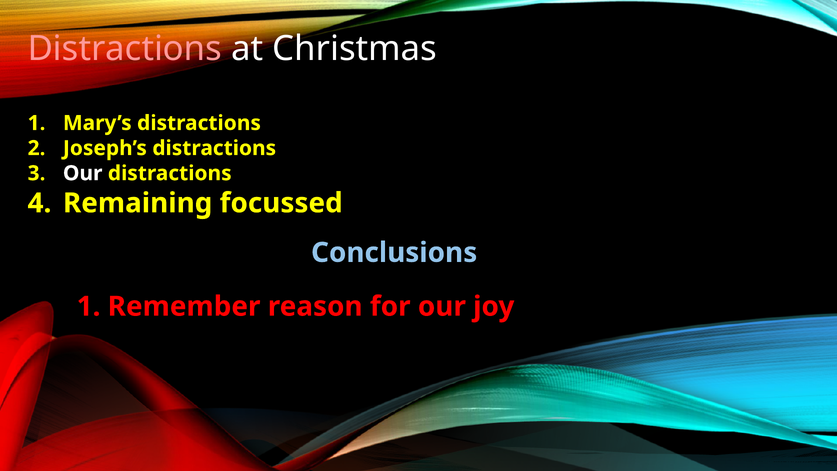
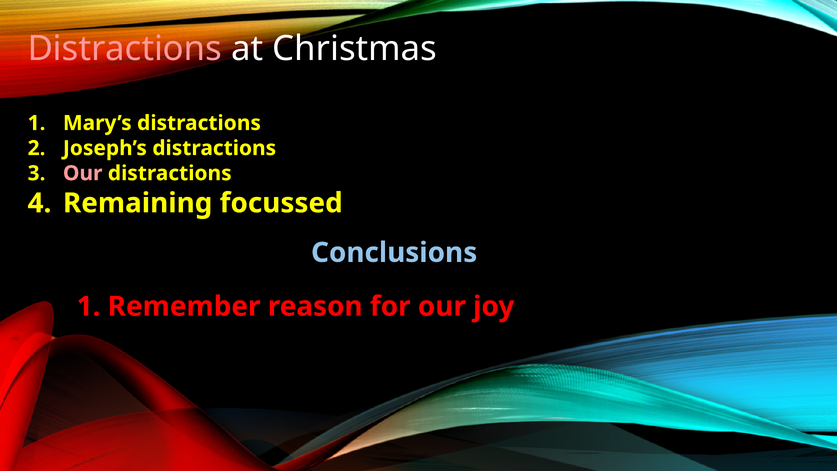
Our colour: white -> pink (83, 173)
